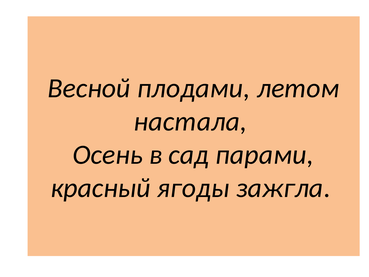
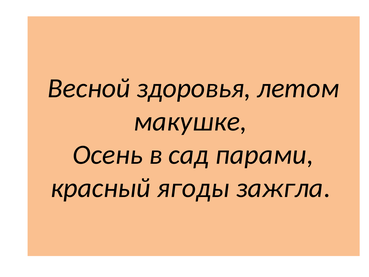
плодами: плодами -> здоровья (194, 88)
настала: настала -> макушке (190, 121)
